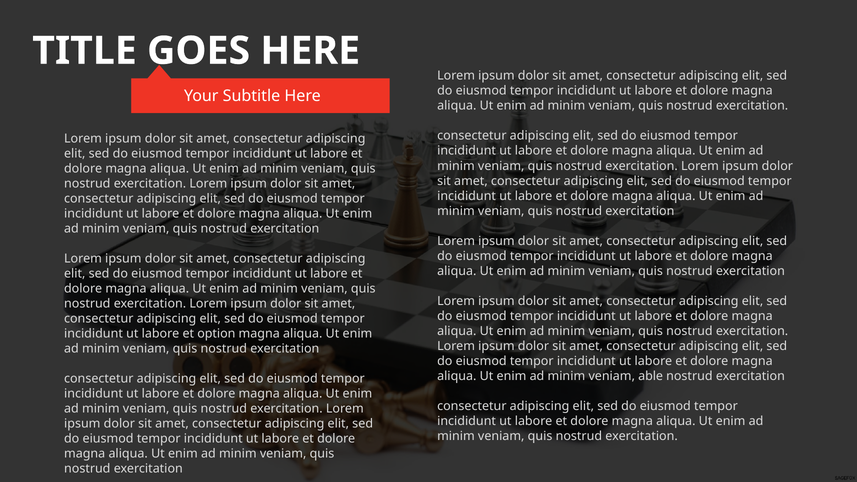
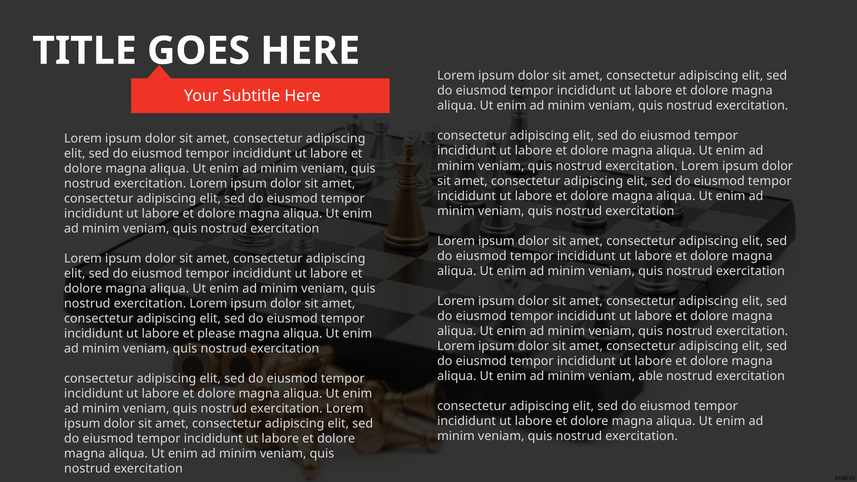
option: option -> please (216, 334)
